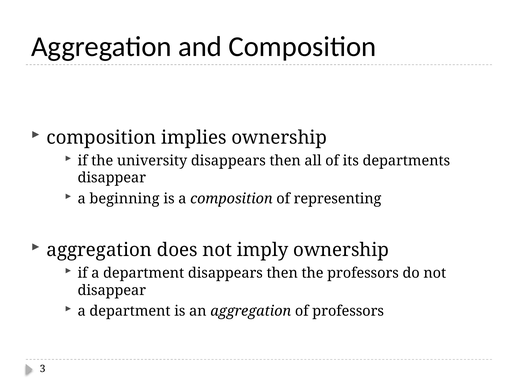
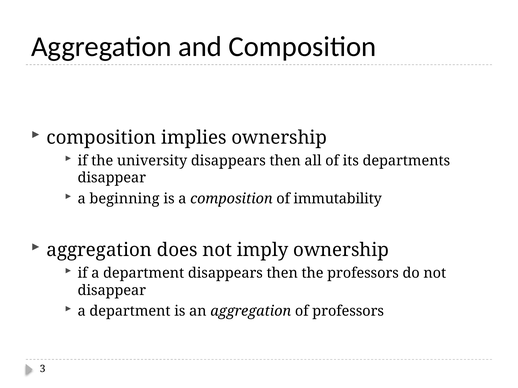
representing: representing -> immutability (338, 199)
